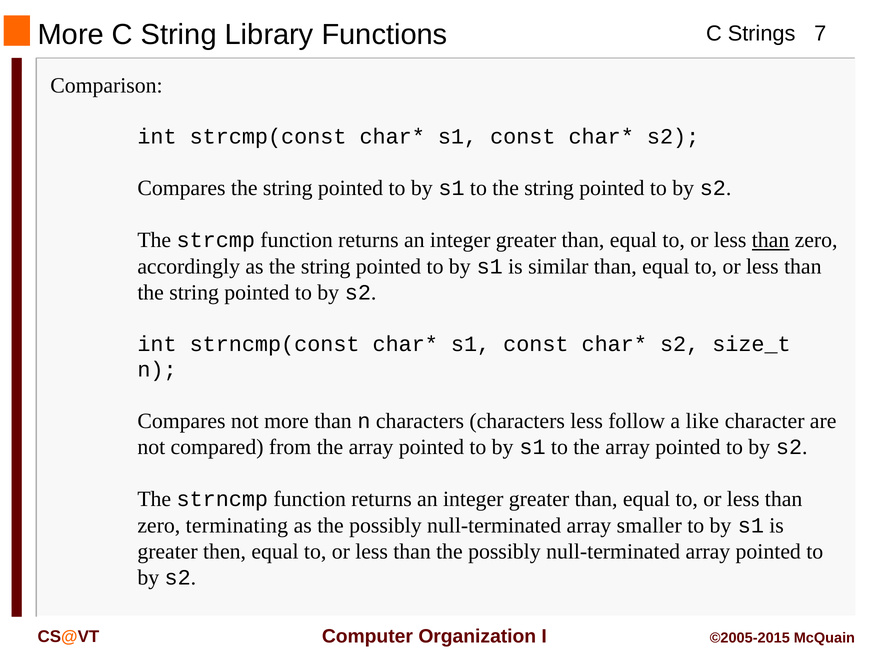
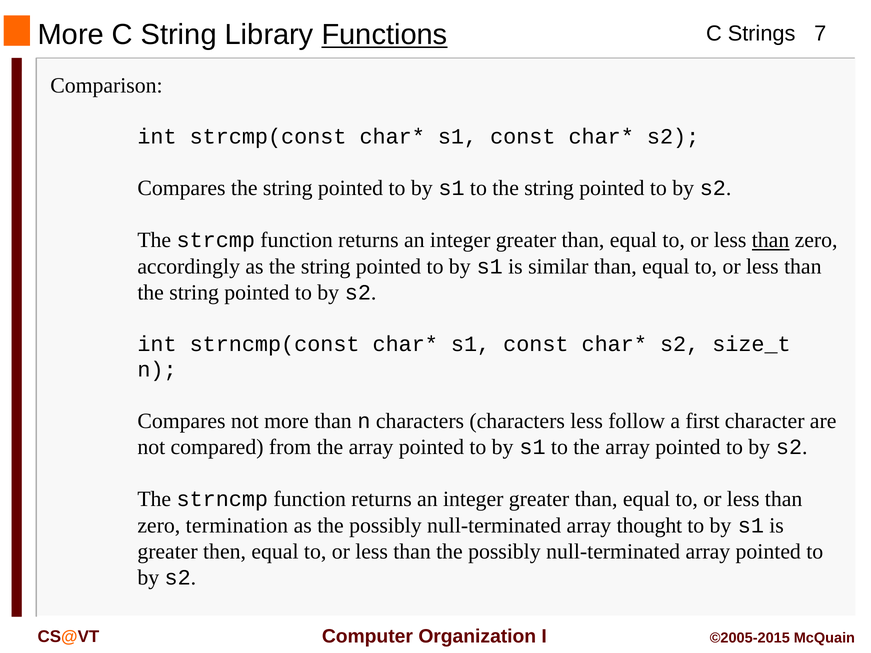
Functions underline: none -> present (385, 35)
like: like -> first (703, 421)
terminating: terminating -> termination (237, 526)
smaller: smaller -> thought (649, 526)
